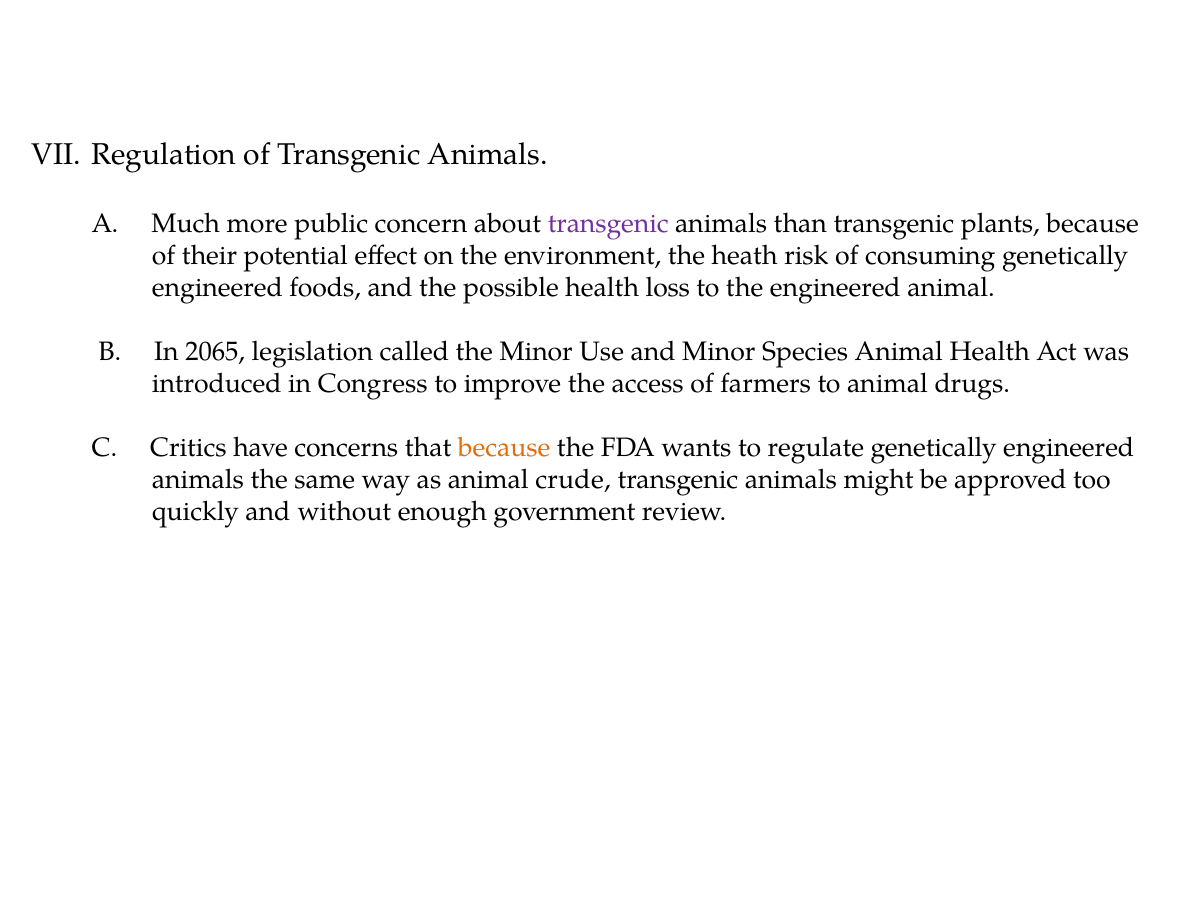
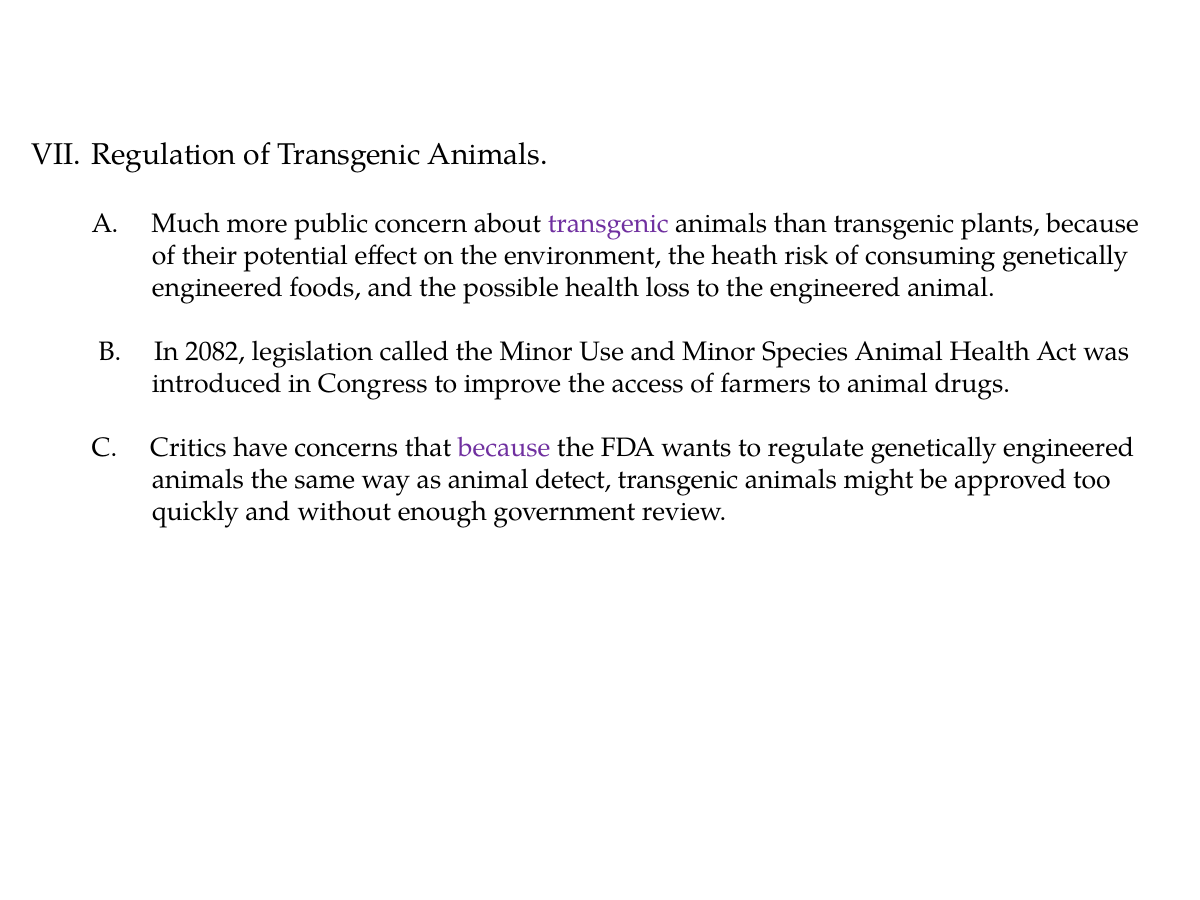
2065: 2065 -> 2082 (215, 352)
because colour: orange -> purple (504, 448)
crude: crude -> detect (573, 480)
